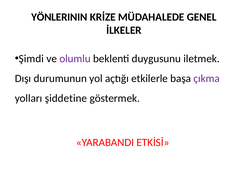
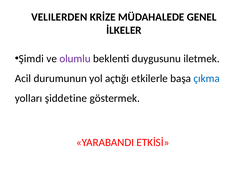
YÖNLERININ: YÖNLERININ -> VELILERDEN (59, 17)
Dışı: Dışı -> Acil (23, 78)
çıkma colour: purple -> blue (207, 78)
